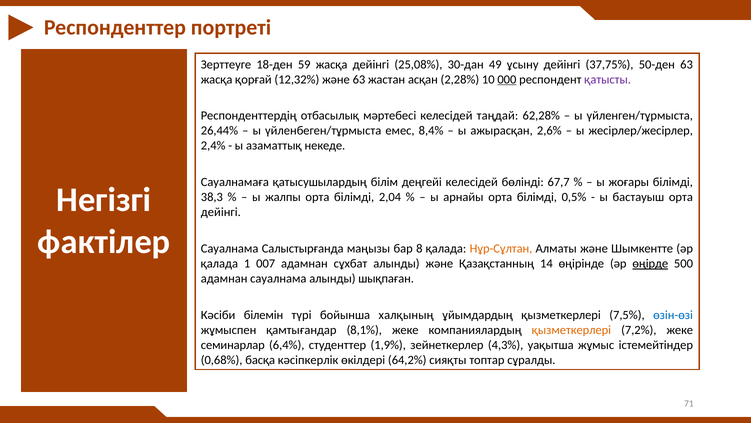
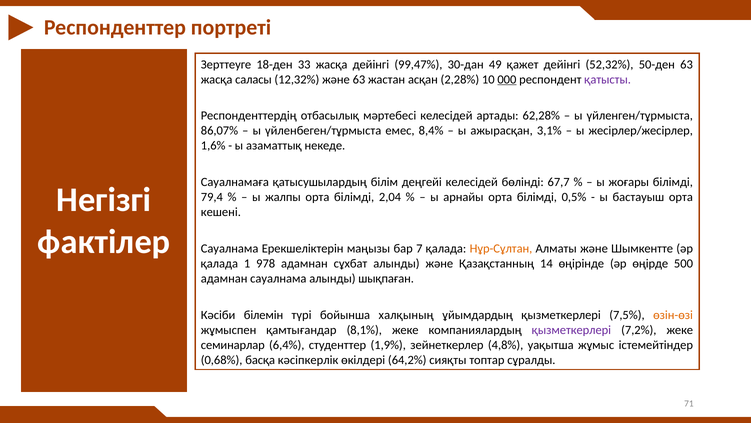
59: 59 -> 33 (304, 64)
25,08%: 25,08% -> 99,47% (418, 64)
ұсыну: ұсыну -> қажет (523, 64)
37,75%: 37,75% -> 52,32% (610, 64)
қорғай: қорғай -> саласы (254, 79)
таңдай: таңдай -> артады (498, 116)
26,44%: 26,44% -> 86,07% (219, 131)
2,6%: 2,6% -> 3,1% (549, 131)
2,4%: 2,4% -> 1,6% (213, 146)
38,3: 38,3 -> 79,4 (212, 197)
дейінгі: дейінгі -> кешені (221, 212)
Салыстырғанда: Салыстырғанда -> Ерекшеліктерін (303, 248)
8: 8 -> 7 (419, 248)
007: 007 -> 978 (266, 263)
өңірде underline: present -> none (650, 263)
өзін-өзі colour: blue -> orange (673, 314)
қызметкерлері colour: orange -> purple (571, 329)
4,3%: 4,3% -> 4,8% (506, 345)
